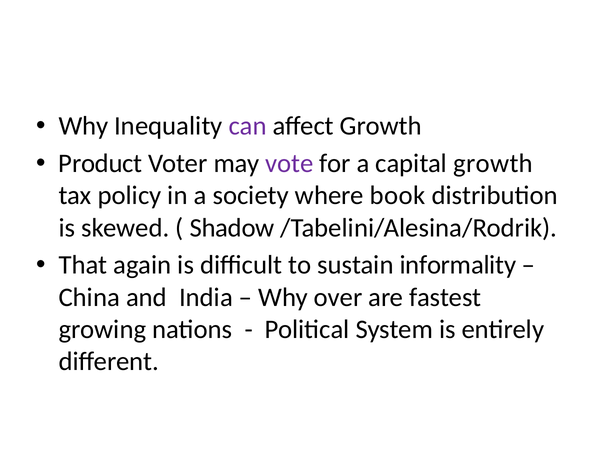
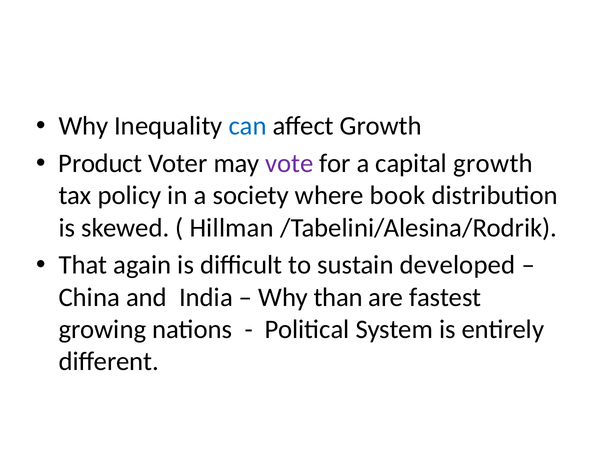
can colour: purple -> blue (248, 126)
Shadow: Shadow -> Hillman (232, 228)
informality: informality -> developed (458, 265)
over: over -> than (338, 298)
